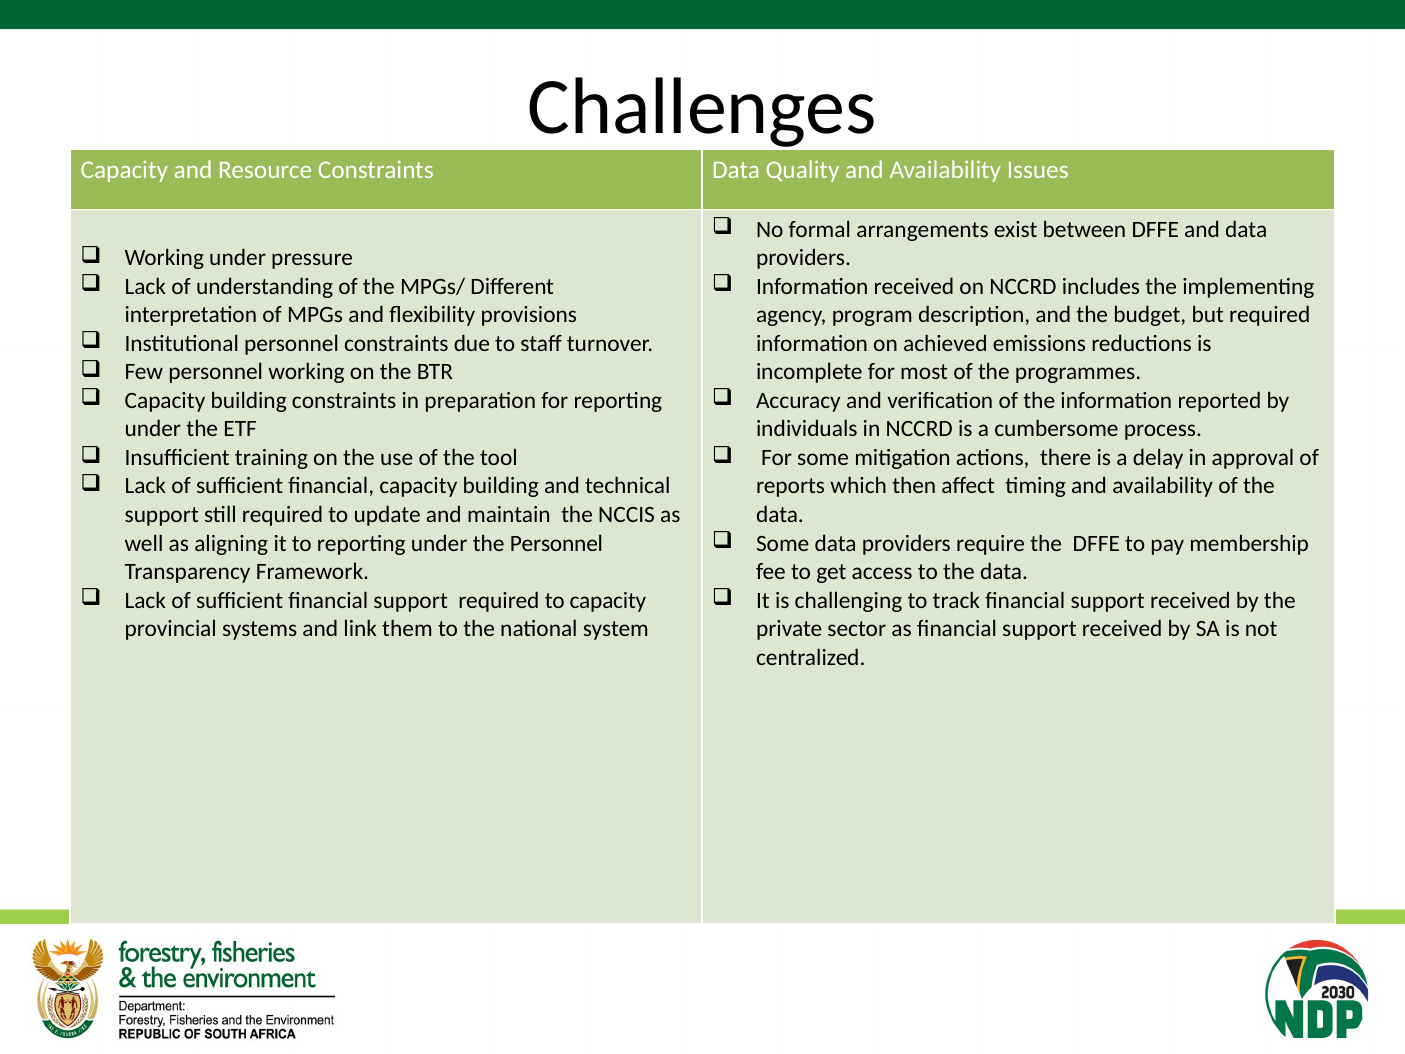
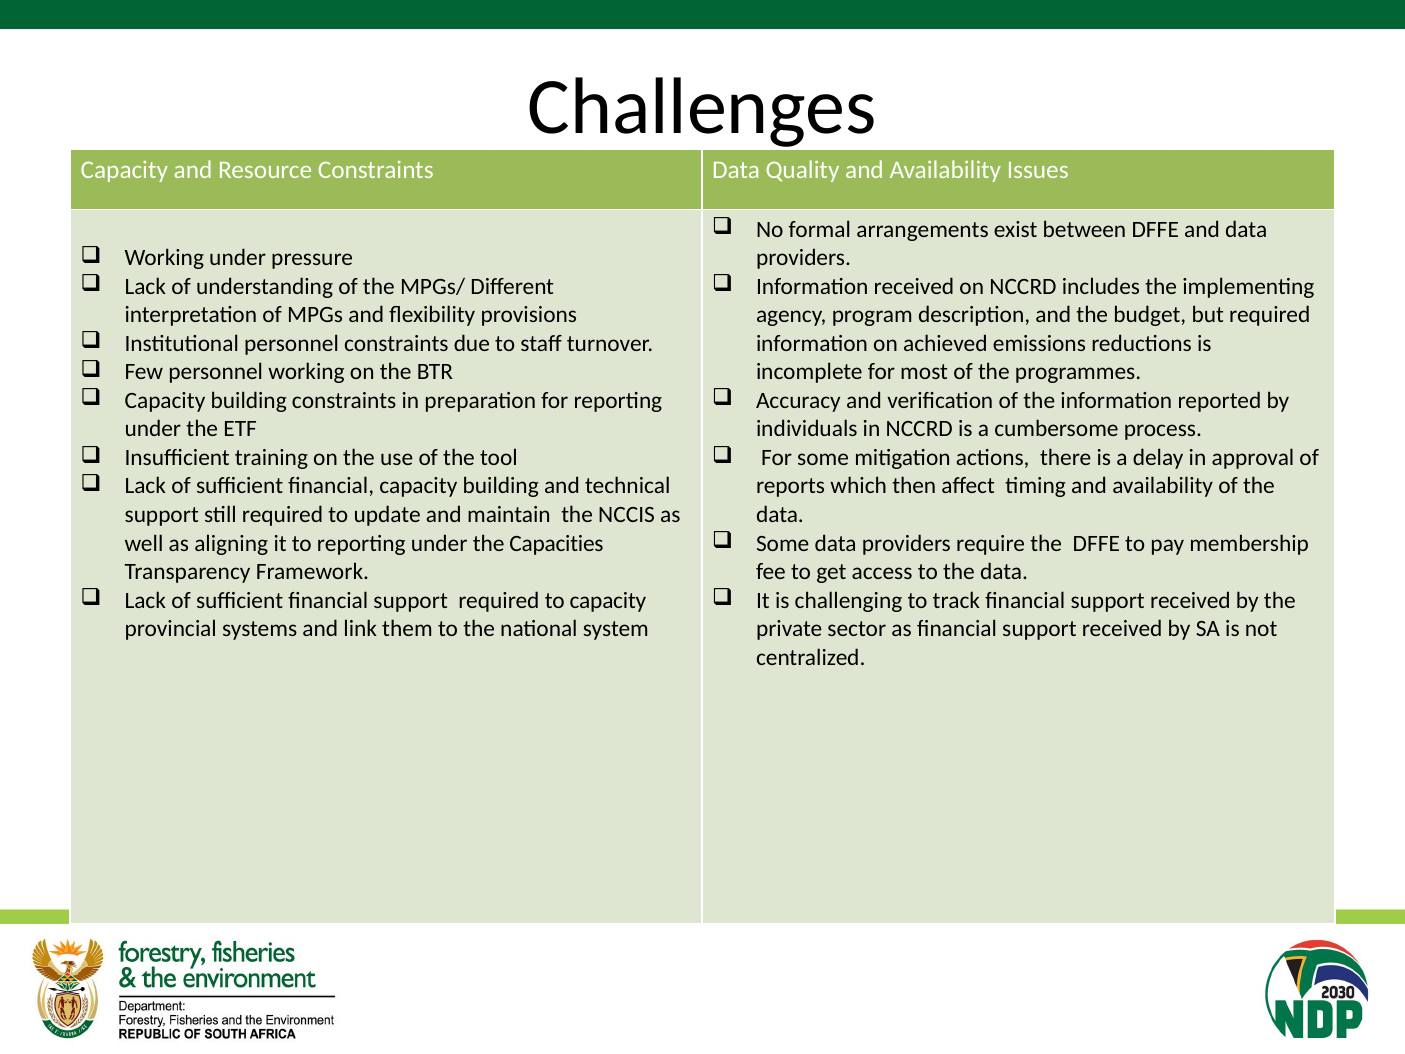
the Personnel: Personnel -> Capacities (556, 543)
